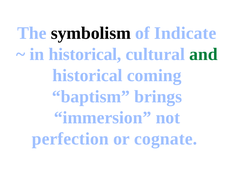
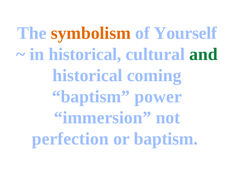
symbolism colour: black -> orange (91, 33)
Indicate: Indicate -> Yourself (185, 33)
brings: brings -> power (158, 96)
or cognate: cognate -> baptism (166, 138)
